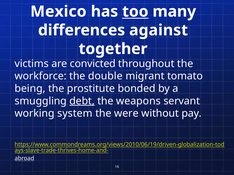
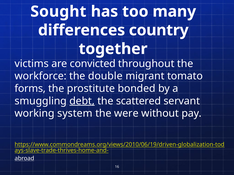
Mexico: Mexico -> Sought (58, 12)
too underline: present -> none (135, 12)
against: against -> country (159, 30)
being: being -> forms (30, 89)
weapons: weapons -> scattered (139, 101)
